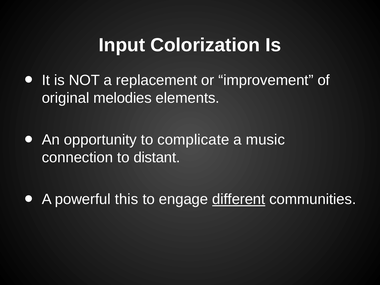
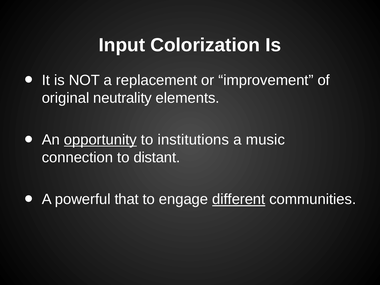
melodies: melodies -> neutrality (123, 98)
opportunity underline: none -> present (100, 140)
complicate: complicate -> institutions (193, 140)
this: this -> that (127, 199)
